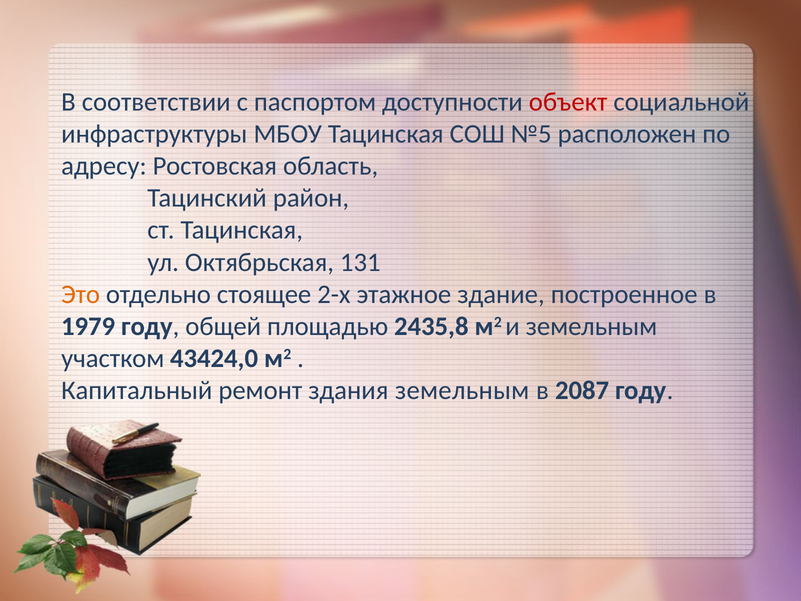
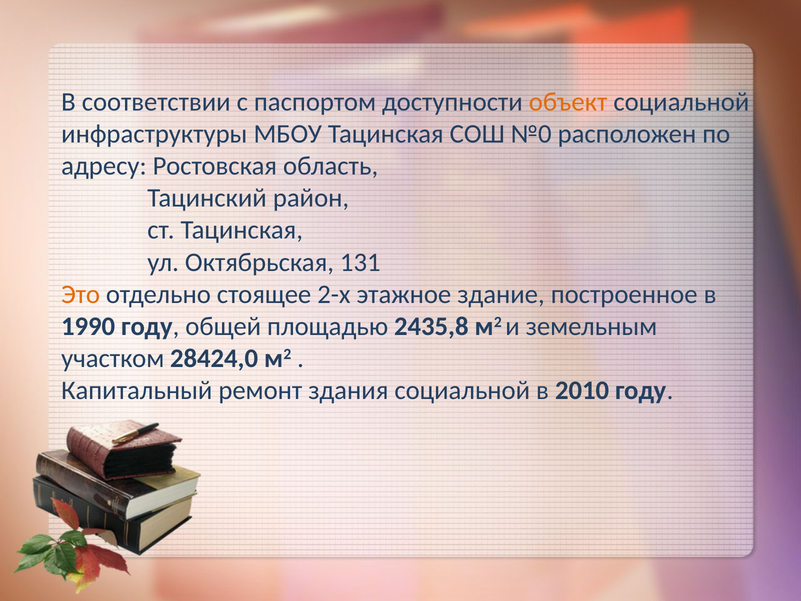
объект colour: red -> orange (568, 102)
№5: №5 -> №0 (531, 134)
1979: 1979 -> 1990 (88, 326)
43424,0: 43424,0 -> 28424,0 (214, 358)
здания земельным: земельным -> социальной (462, 390)
2087: 2087 -> 2010 (582, 390)
